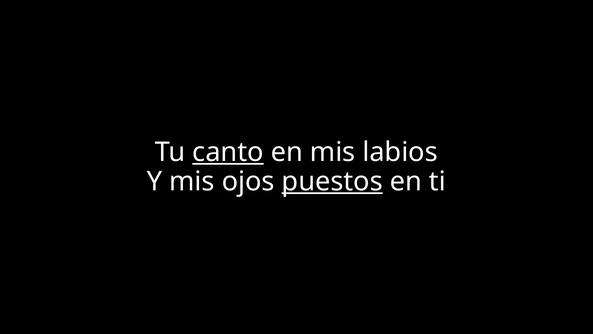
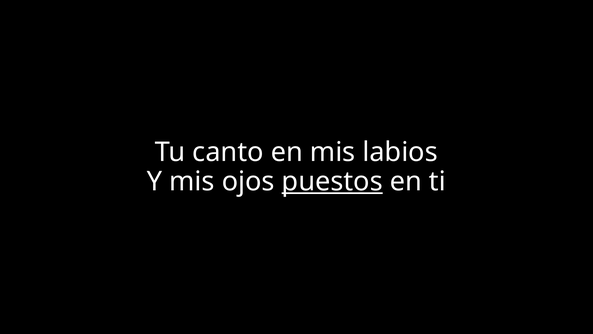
canto underline: present -> none (228, 152)
